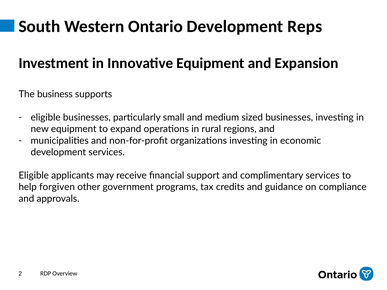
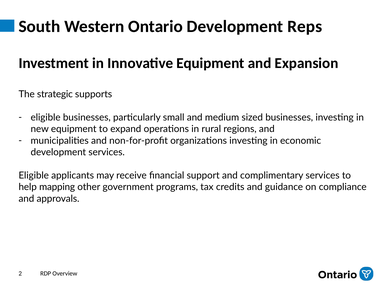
business: business -> strategic (55, 94)
forgiven: forgiven -> mapping (57, 187)
